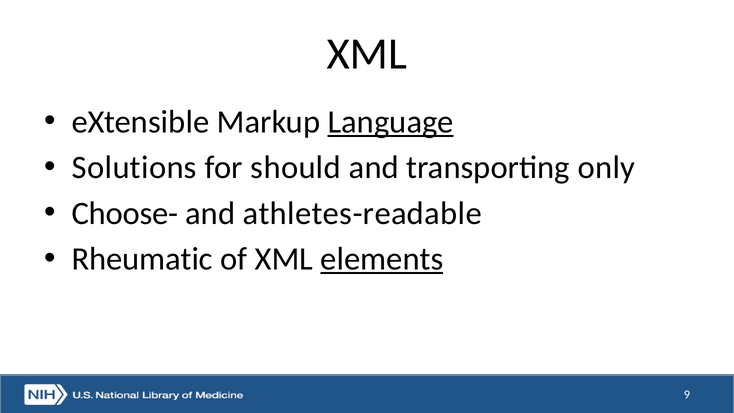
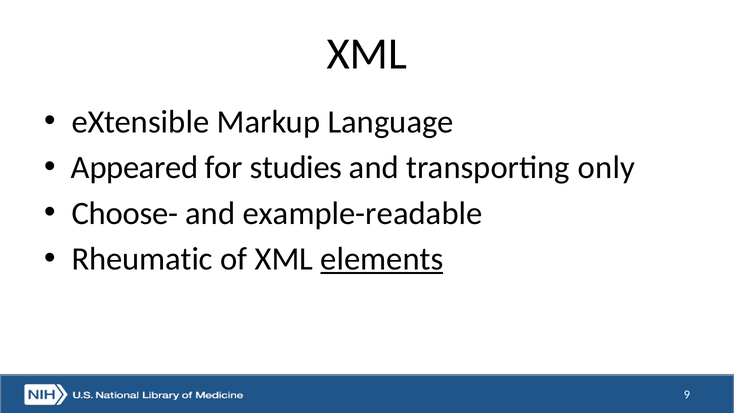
Language underline: present -> none (391, 122)
Solutions: Solutions -> Appeared (135, 168)
should: should -> studies (296, 168)
athletes-readable: athletes-readable -> example-readable (362, 213)
